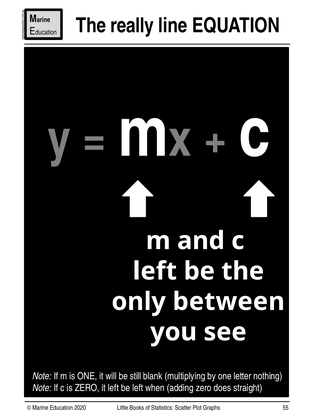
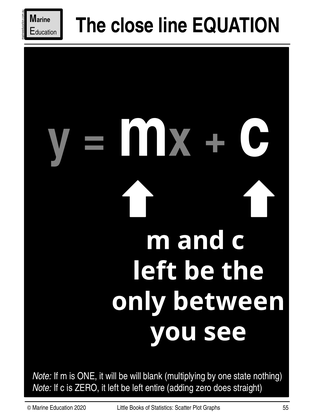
really: really -> close (132, 26)
be still: still -> will (136, 376)
letter: letter -> state (242, 376)
when: when -> entire (155, 388)
